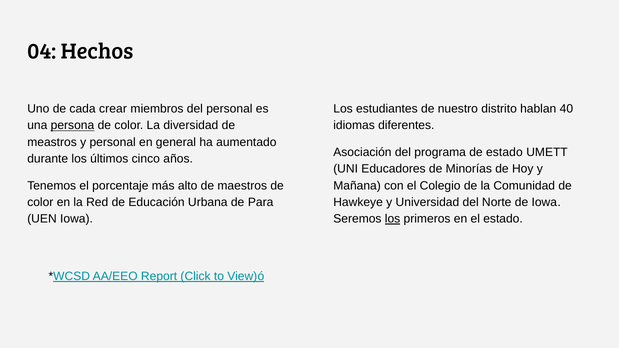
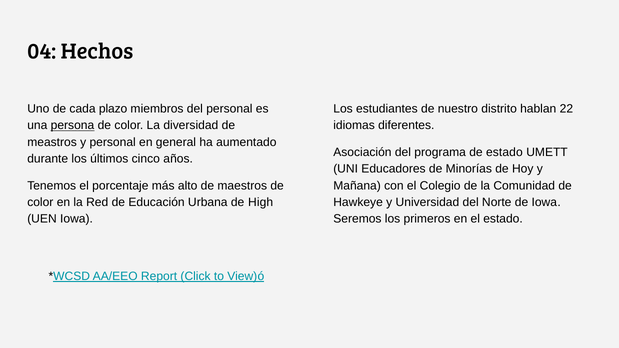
crear: crear -> plazo (113, 109)
40: 40 -> 22 (566, 109)
Para: Para -> High (261, 202)
los underline: present -> none (393, 219)
